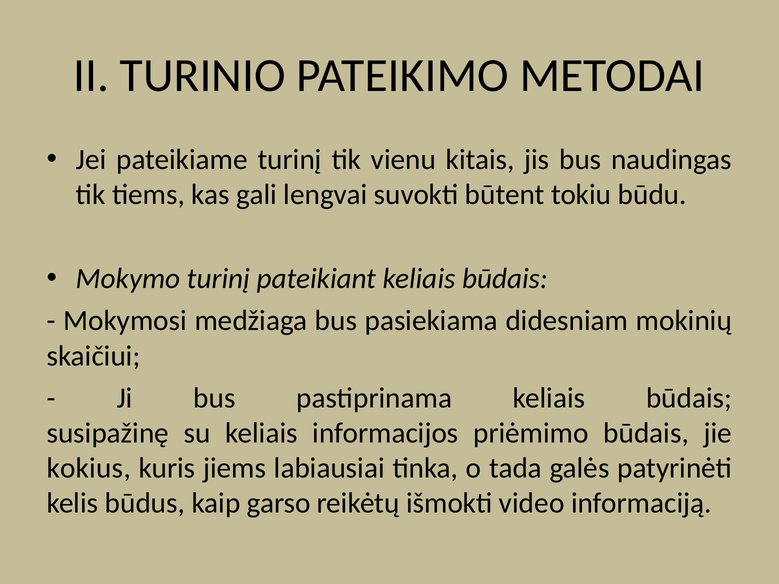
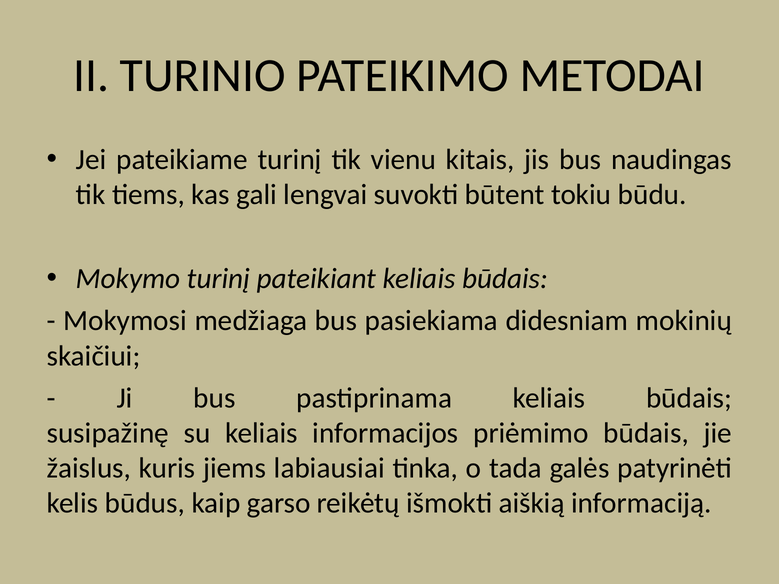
kokius: kokius -> žaislus (89, 468)
video: video -> aiškią (532, 503)
